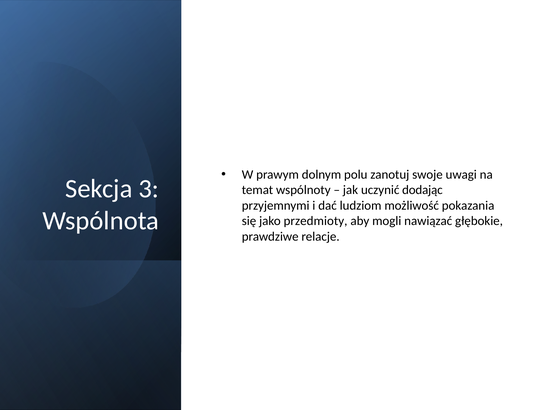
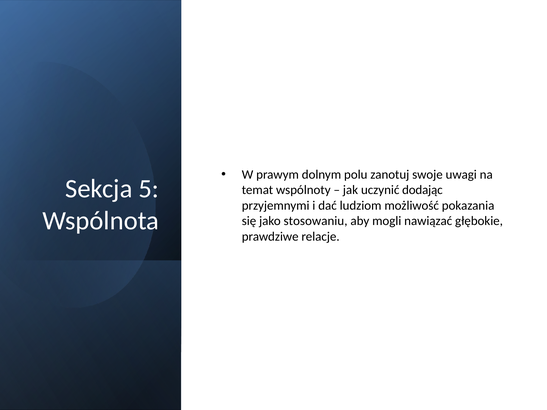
3: 3 -> 5 (149, 189)
przedmioty: przedmioty -> stosowaniu (316, 221)
